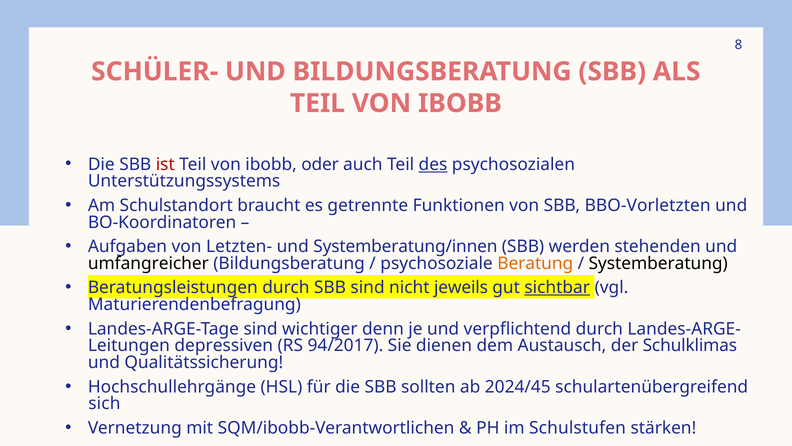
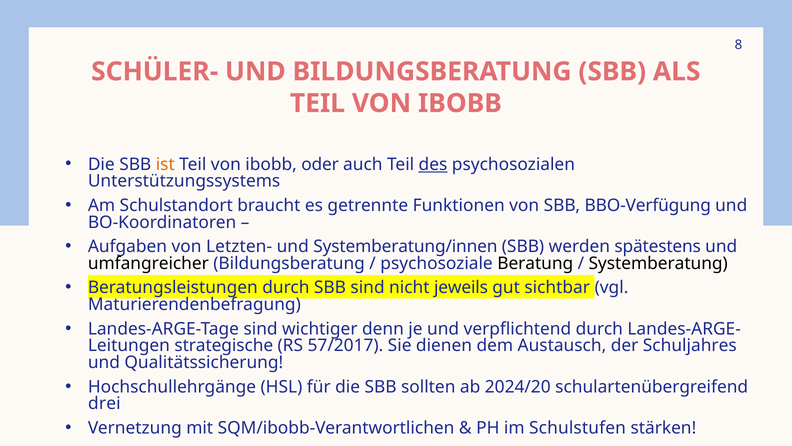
ist colour: red -> orange (165, 164)
BBO-Vorletzten: BBO-Vorletzten -> BBO-Verfügung (648, 205)
stehenden: stehenden -> spätestens (658, 246)
Beratung colour: orange -> black (535, 263)
sichtbar underline: present -> none (557, 287)
depressiven: depressiven -> strategische (224, 345)
94/2017: 94/2017 -> 57/2017 (345, 345)
Schulklimas: Schulklimas -> Schuljahres (690, 345)
2024/45: 2024/45 -> 2024/20 (518, 386)
sich: sich -> drei (104, 403)
